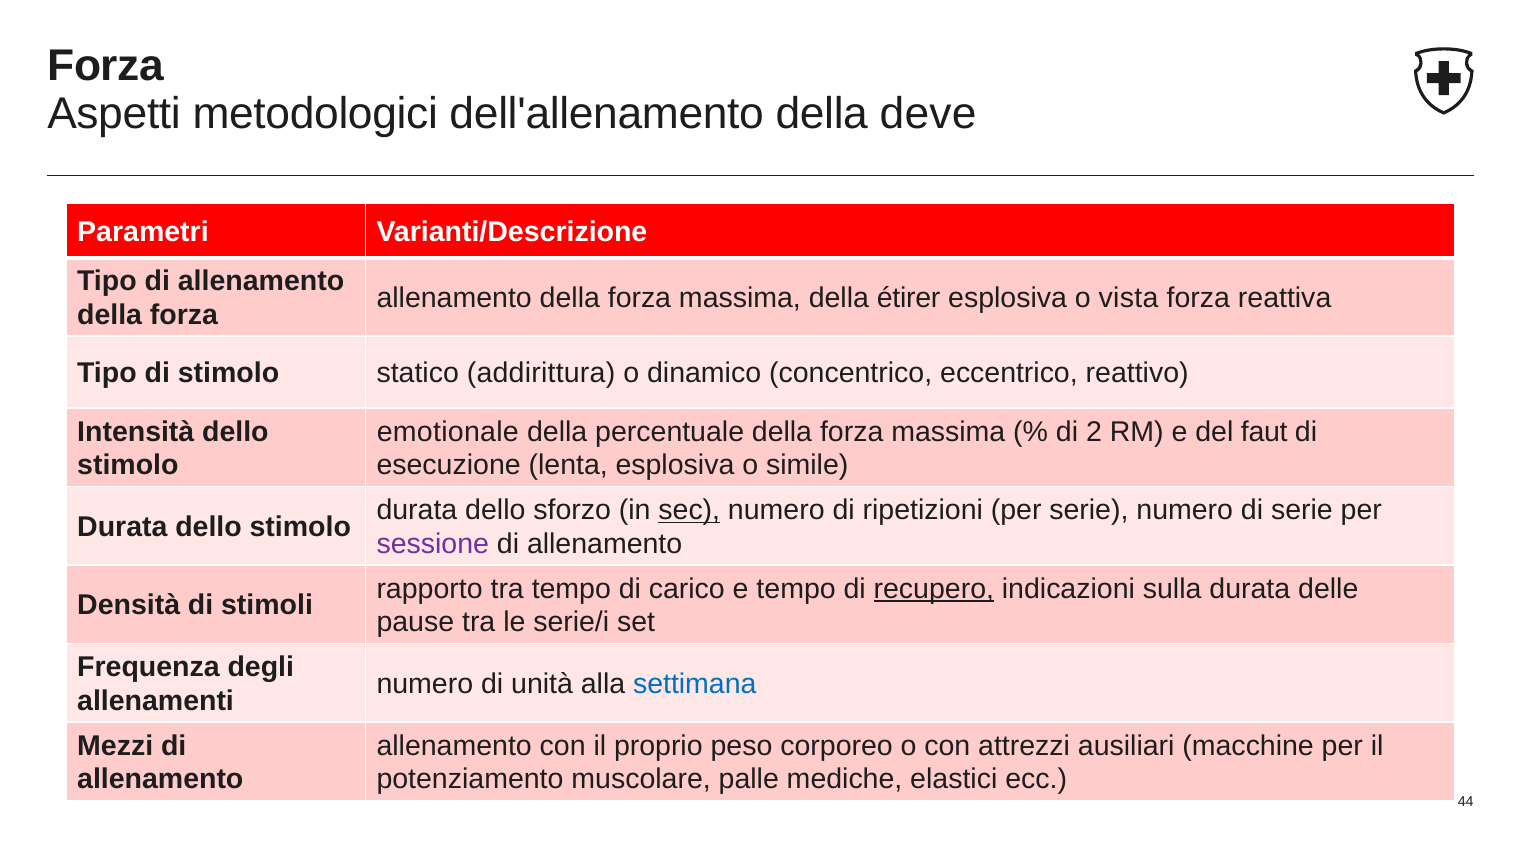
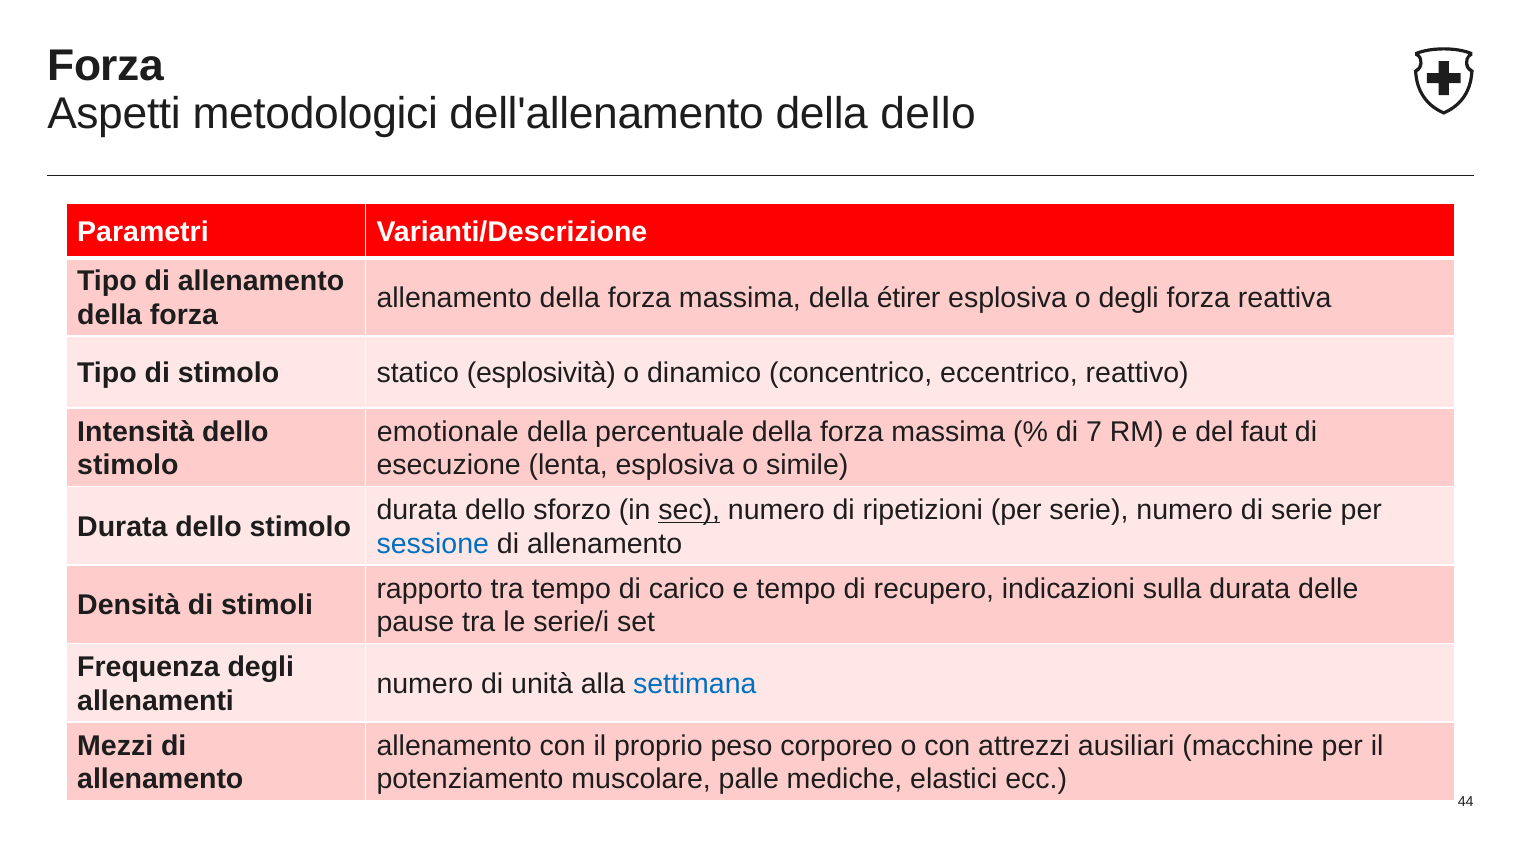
della deve: deve -> dello (928, 114)
o vista: vista -> degli (1129, 298)
addirittura: addirittura -> esplosività (541, 373)
2: 2 -> 7 (1094, 432)
sessione colour: purple -> blue (433, 543)
recupero underline: present -> none (934, 588)
